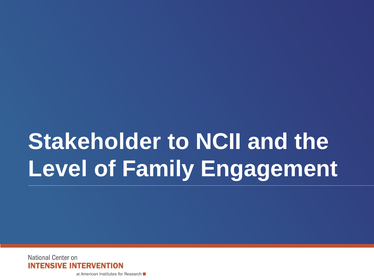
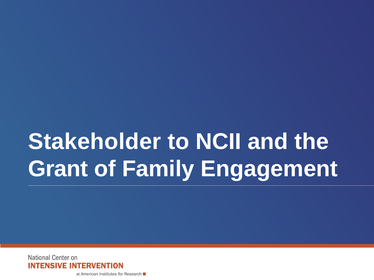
Level: Level -> Grant (58, 169)
